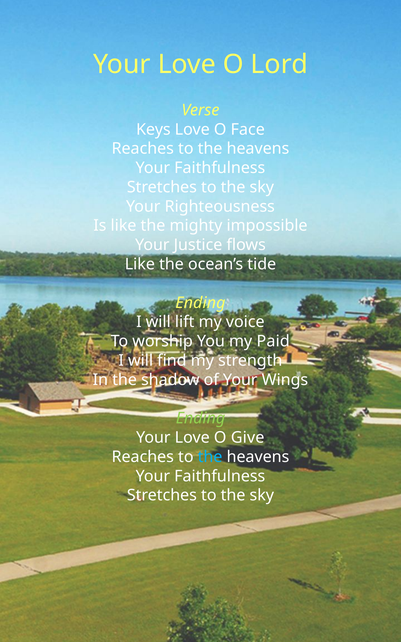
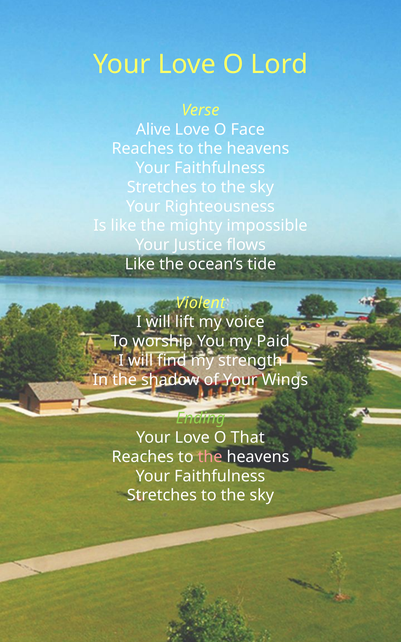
Keys: Keys -> Alive (153, 129)
Ending: Ending -> Violent (200, 303)
Give: Give -> That (248, 437)
the colour: light blue -> pink (210, 457)
